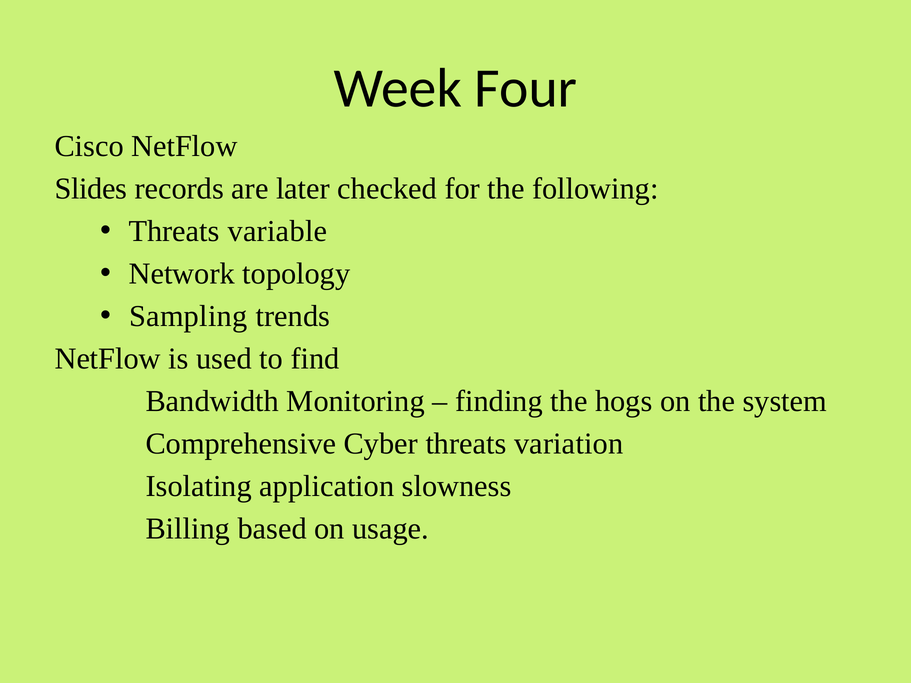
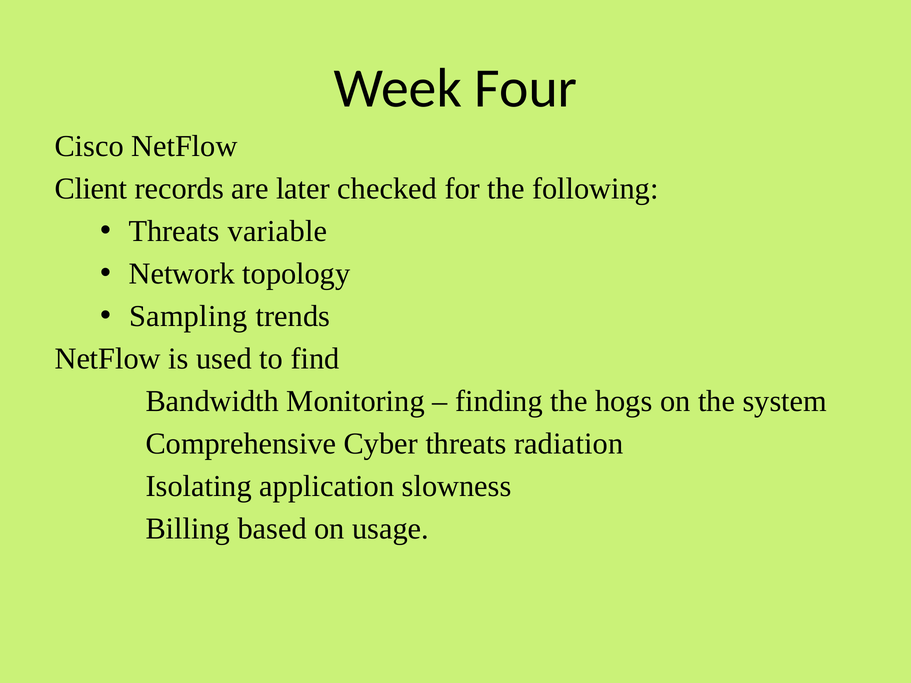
Slides: Slides -> Client (91, 189)
variation: variation -> radiation (569, 444)
